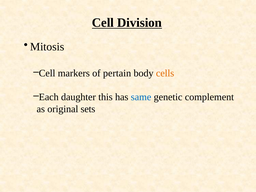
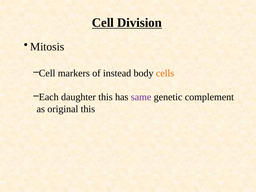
pertain: pertain -> instead (117, 73)
same colour: blue -> purple (141, 97)
original sets: sets -> this (88, 109)
